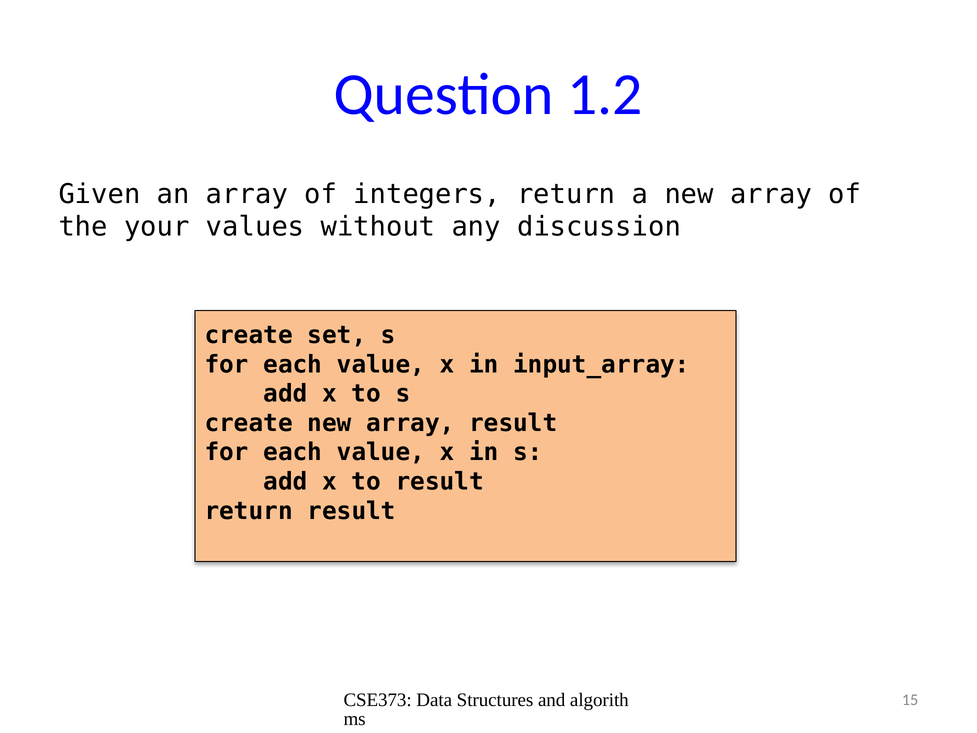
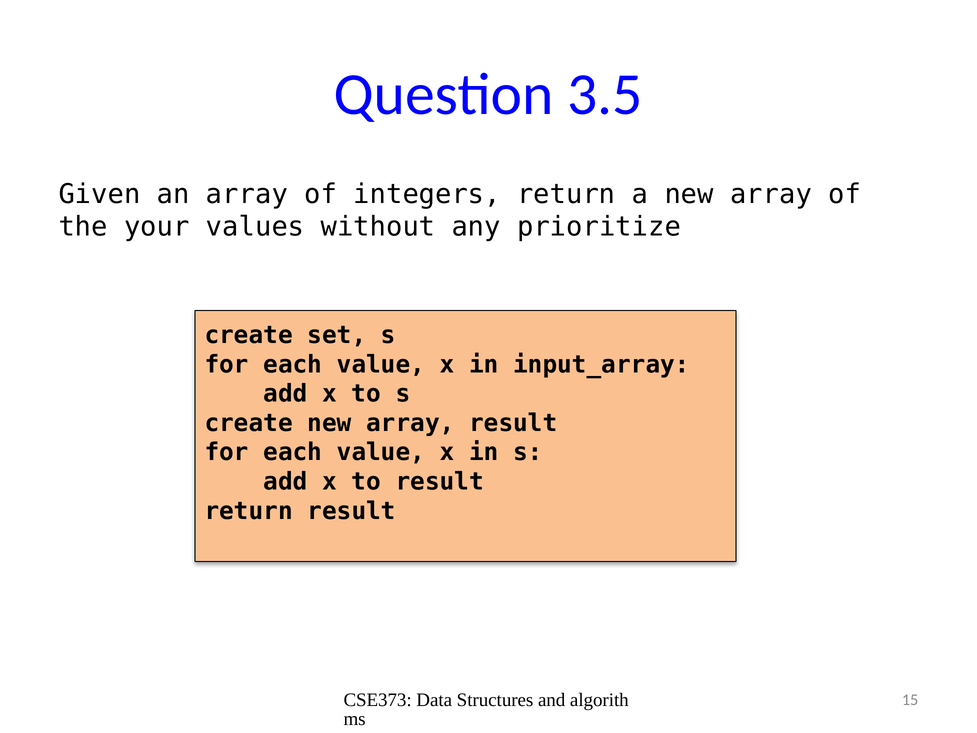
1.2: 1.2 -> 3.5 (605, 95)
discussion: discussion -> prioritize (599, 227)
